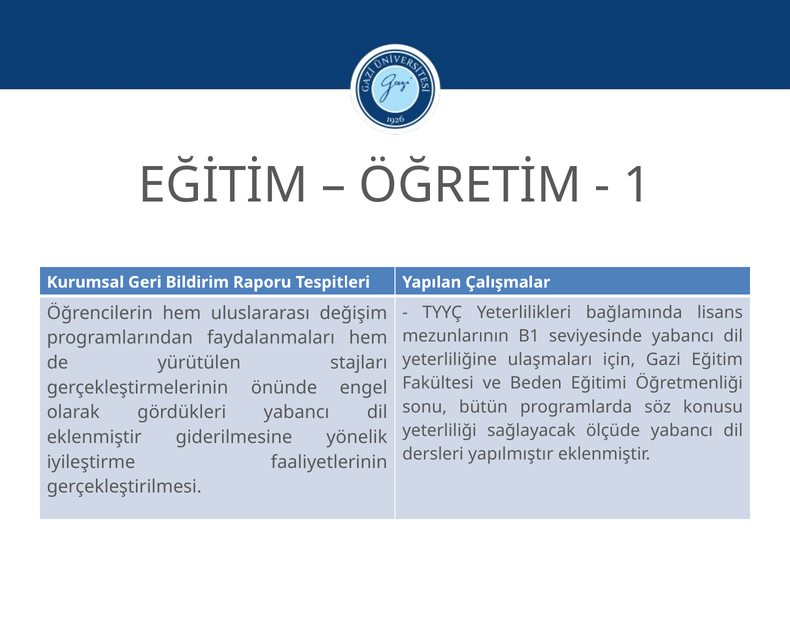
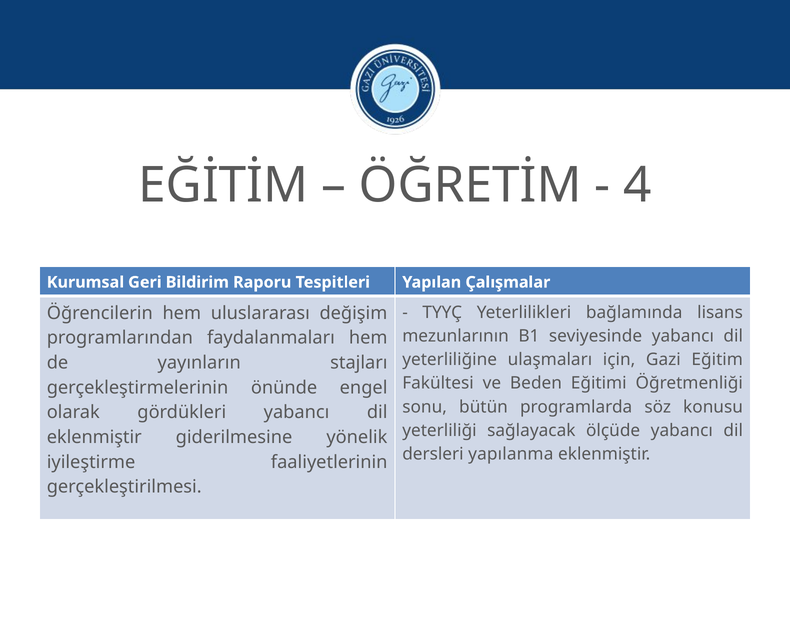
1: 1 -> 4 (638, 185)
yürütülen: yürütülen -> yayınların (199, 363)
yapılmıştır: yapılmıştır -> yapılanma (511, 454)
